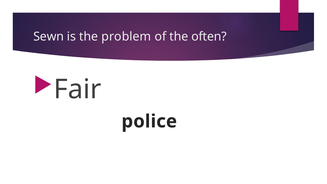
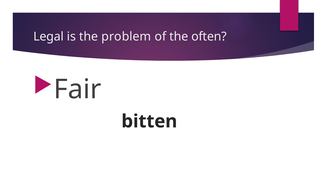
Sewn: Sewn -> Legal (49, 36)
police: police -> bitten (149, 121)
